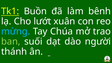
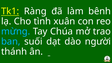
Buồn: Buồn -> Ràng (35, 11)
lướt: lướt -> tình (42, 21)
ban colour: light green -> light blue (11, 42)
